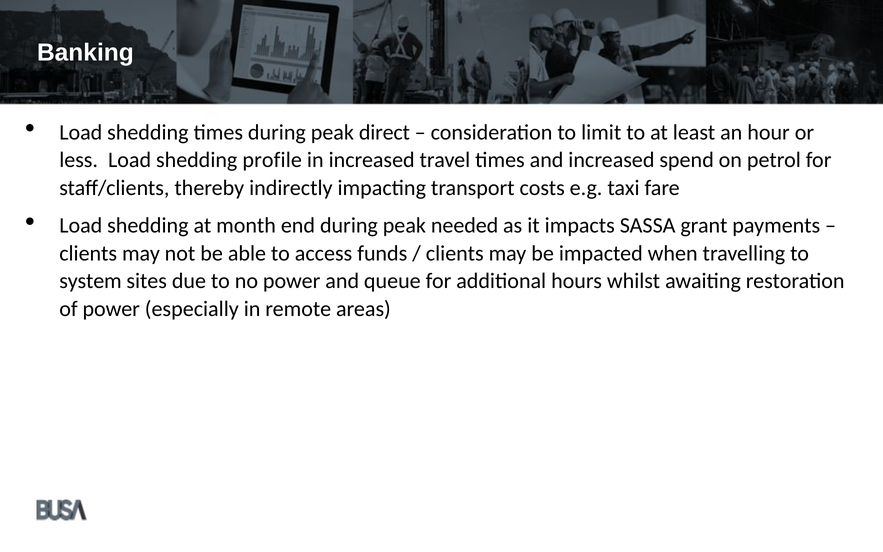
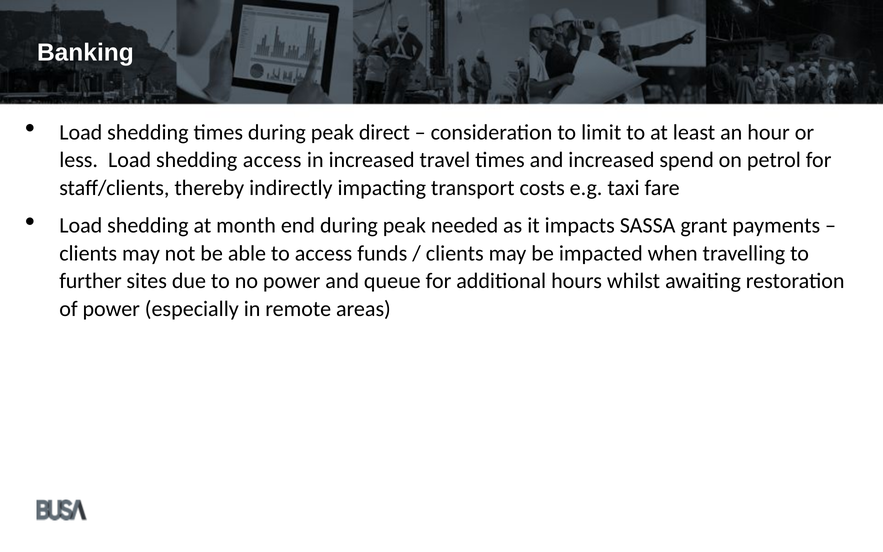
shedding profile: profile -> access (272, 160)
system: system -> further (91, 281)
